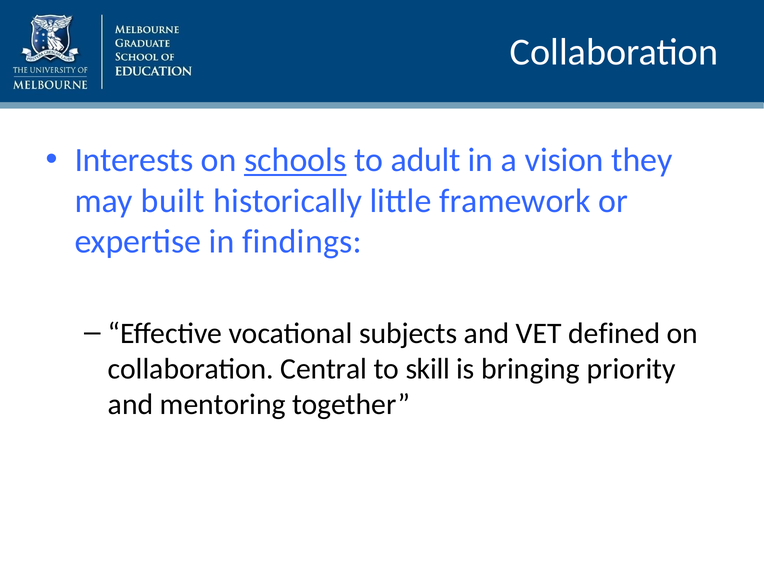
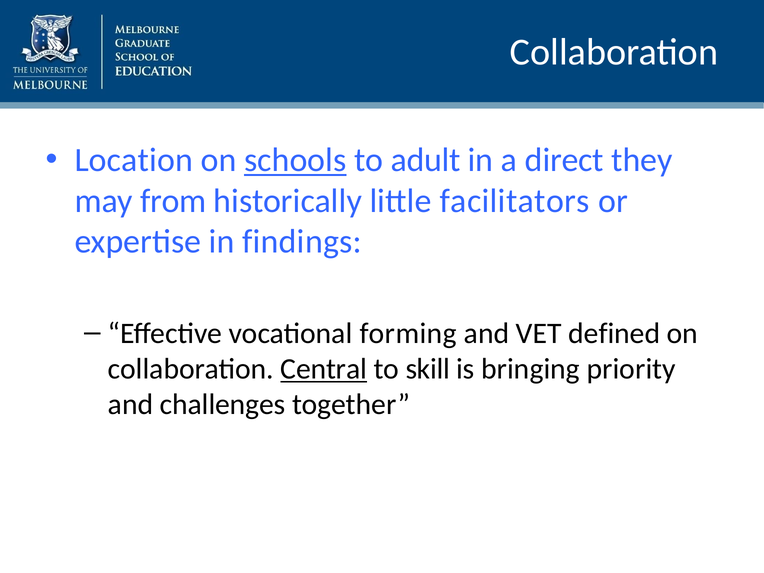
Interests: Interests -> Location (134, 160)
vision: vision -> direct (564, 160)
built: built -> from (173, 201)
framework: framework -> facilitators (515, 201)
subjects: subjects -> forming (408, 333)
Central underline: none -> present (324, 369)
mentoring: mentoring -> challenges (223, 405)
